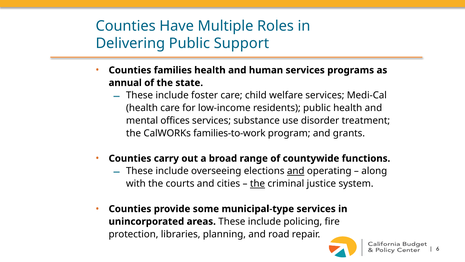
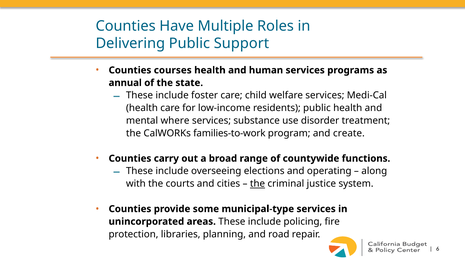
families: families -> courses (173, 70)
offices: offices -> where (175, 120)
grants: grants -> create (349, 133)
and underline: present -> none (296, 171)
